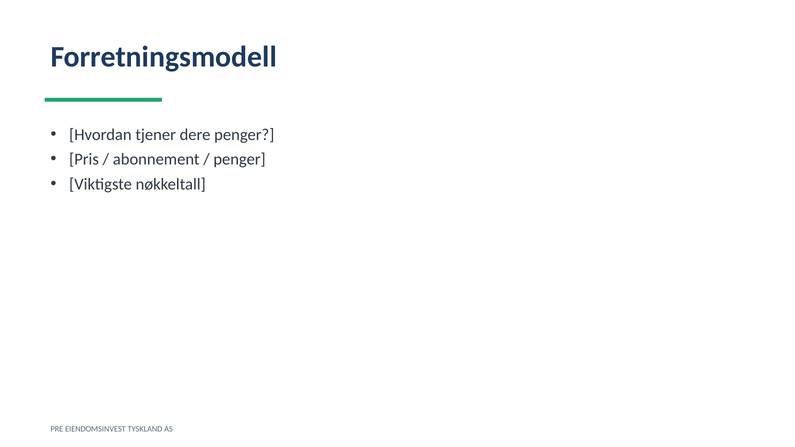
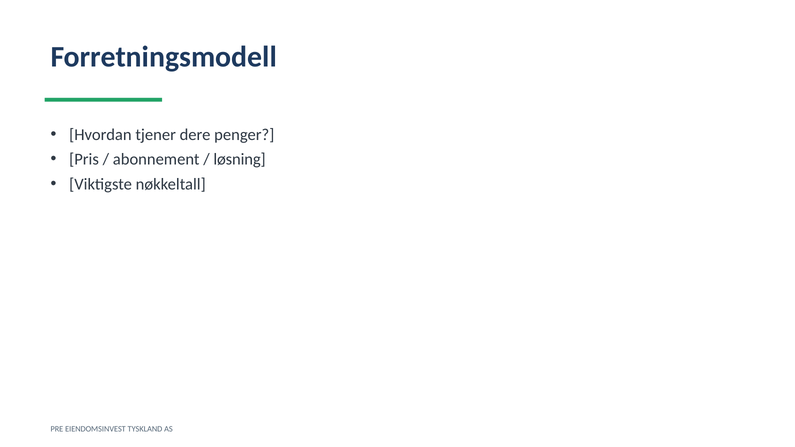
penger: penger -> løsning (240, 160)
